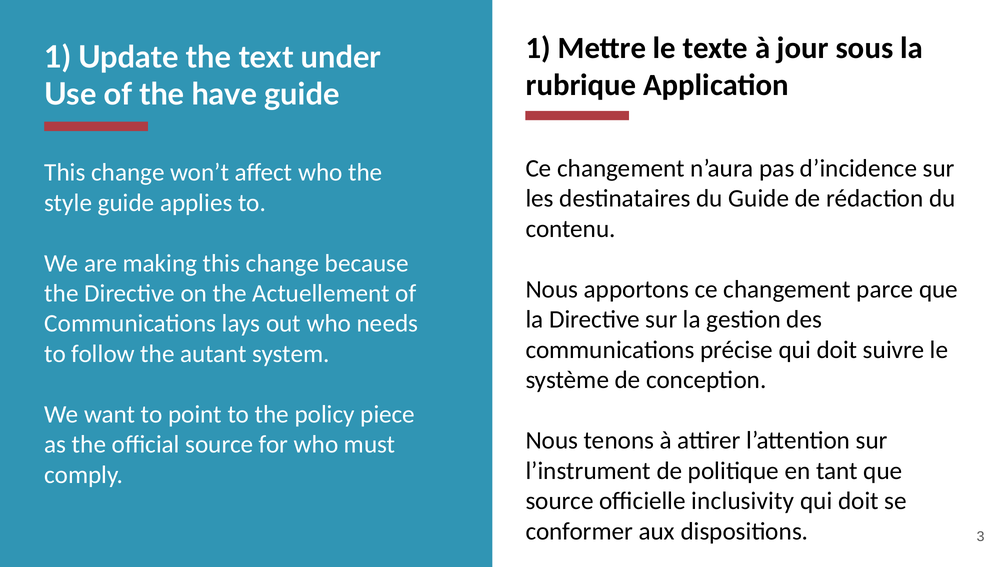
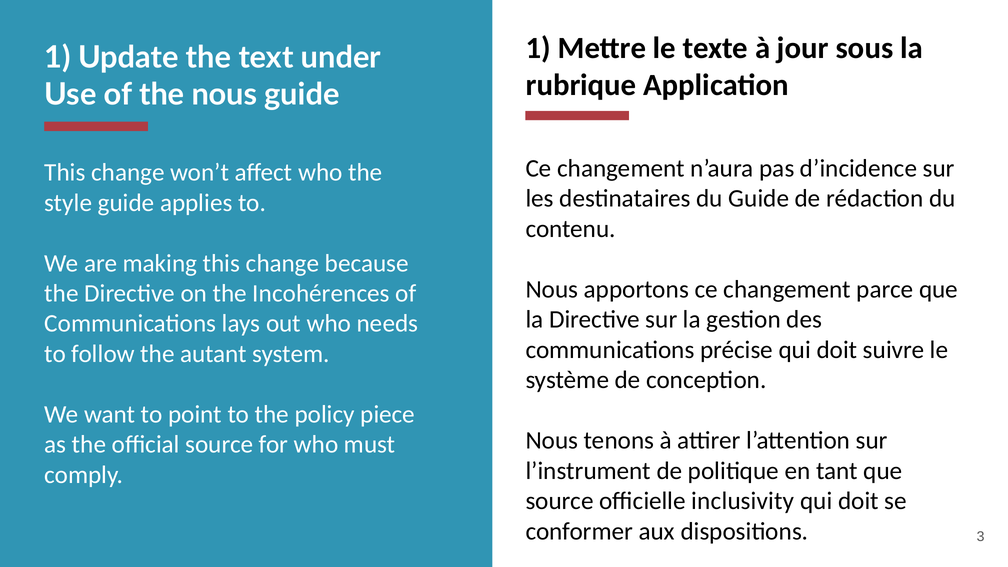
the have: have -> nous (224, 95)
Actuellement: Actuellement -> Incohérences (321, 293)
